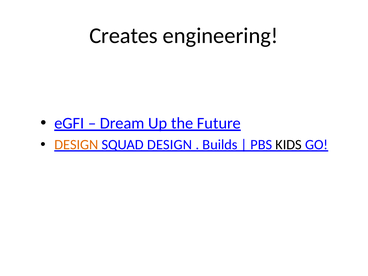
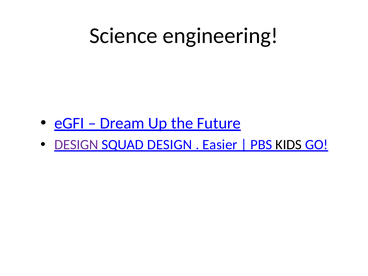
Creates: Creates -> Science (124, 36)
DESIGN colour: orange -> purple (76, 145)
Builds: Builds -> Easier (220, 145)
